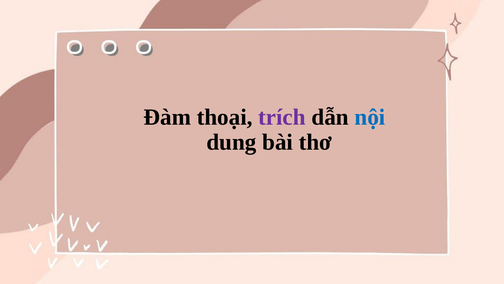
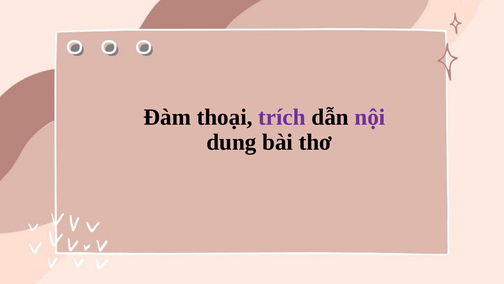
nội colour: blue -> purple (370, 117)
